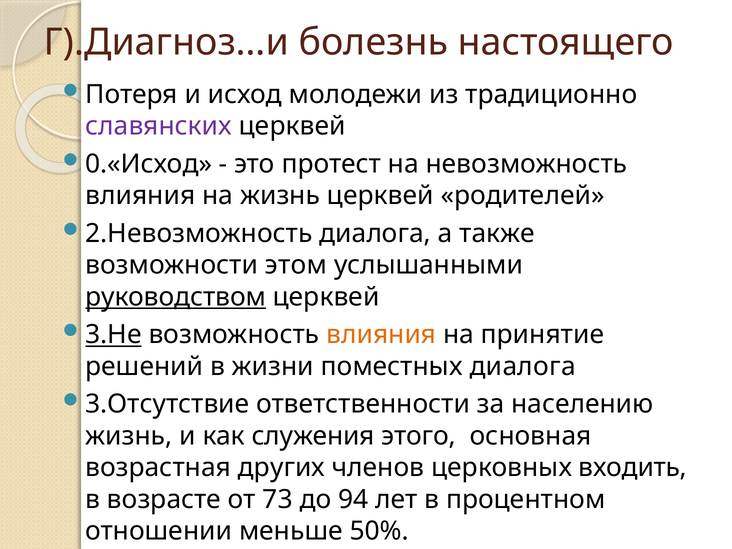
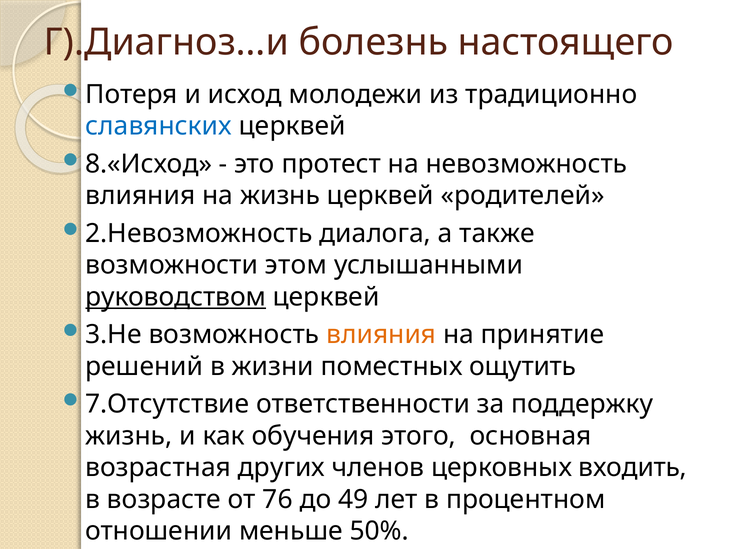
славянских colour: purple -> blue (159, 126)
0.«Исход: 0.«Исход -> 8.«Исход (149, 164)
3.Не underline: present -> none (113, 335)
поместных диалога: диалога -> ощутить (523, 366)
3.Отсутствие: 3.Отсутствие -> 7.Отсутствие (167, 404)
населению: населению -> поддержку (582, 404)
служения: служения -> обучения (313, 436)
73: 73 -> 76 (278, 499)
94: 94 -> 49 (353, 499)
